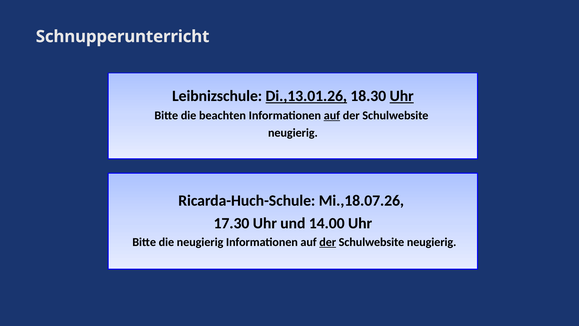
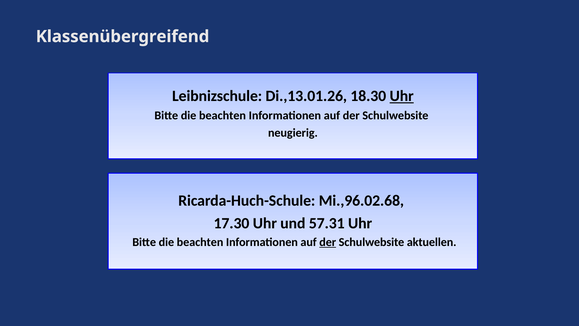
Schnupperunterricht: Schnupperunterricht -> Klassenübergreifend (123, 37)
Di.,13.01.26 underline: present -> none (306, 96)
auf underline: present -> none (332, 115)
Mi.,18.07.26: Mi.,18.07.26 -> Mi.,96.02.68 (361, 201)
14.00: 14.00 -> 57.31 (327, 223)
neugierig: neugierig -> beachten (200, 242)
neugierig: neugierig -> aktuellen (432, 242)
